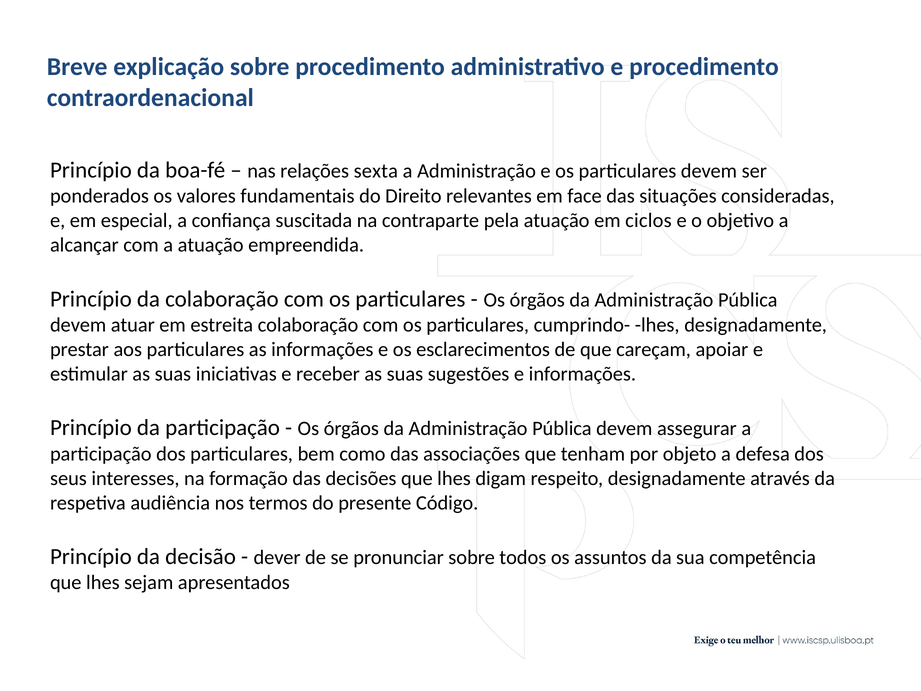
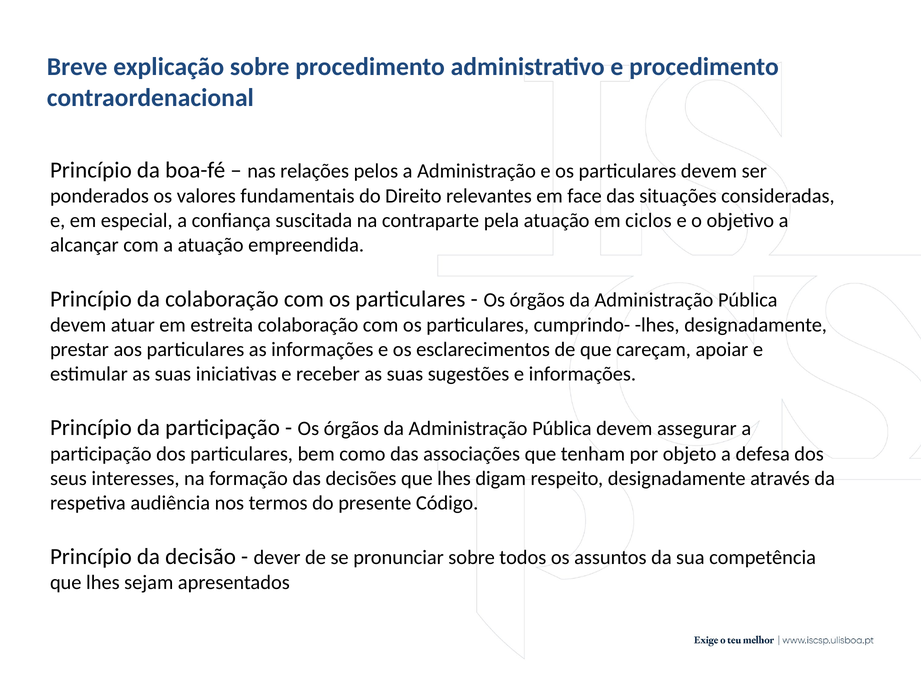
sexta: sexta -> pelos (376, 171)
